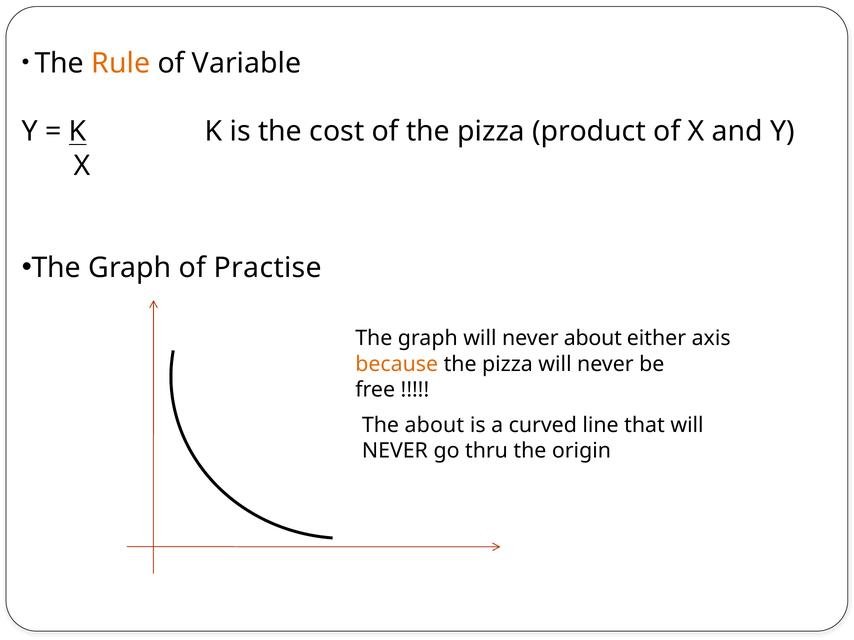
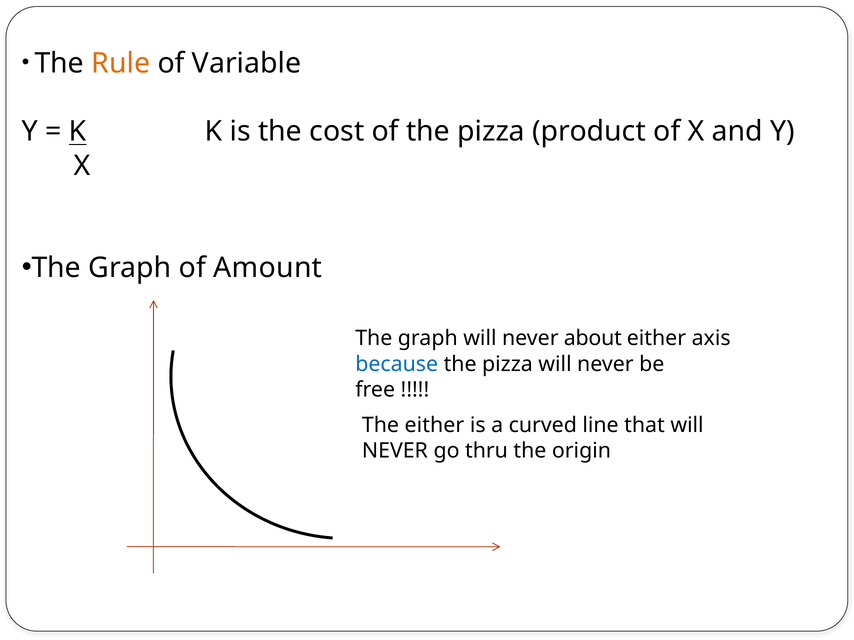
Practise: Practise -> Amount (268, 268)
because colour: orange -> blue (397, 364)
The about: about -> either (434, 425)
